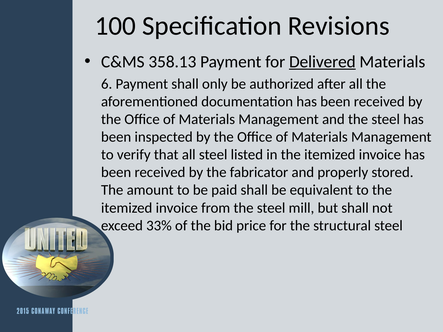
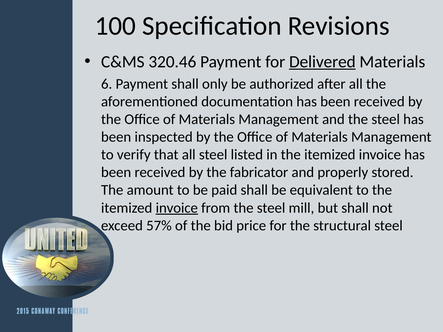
358.13: 358.13 -> 320.46 (172, 62)
invoice underline: none -> present (177, 208)
33%: 33% -> 57% (159, 226)
